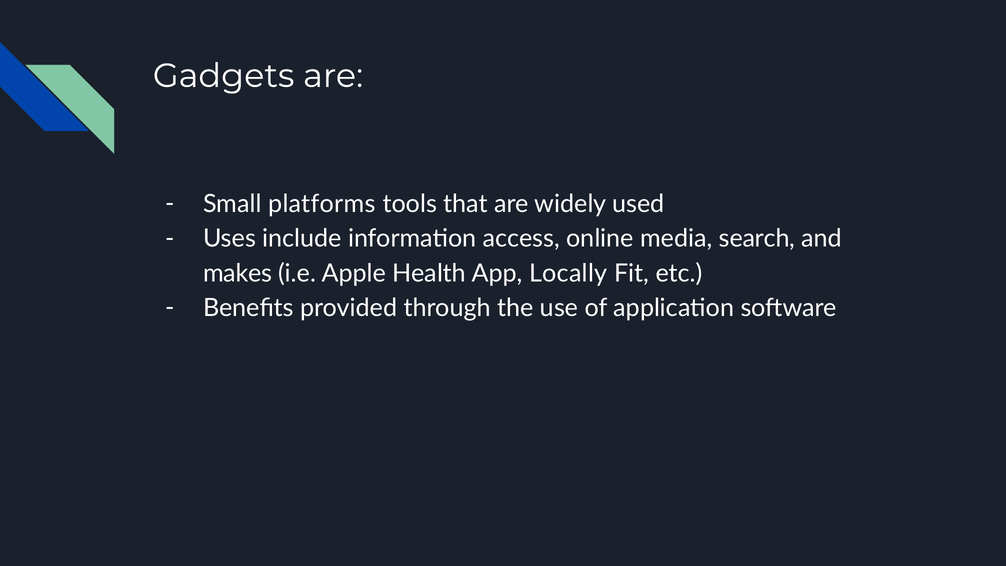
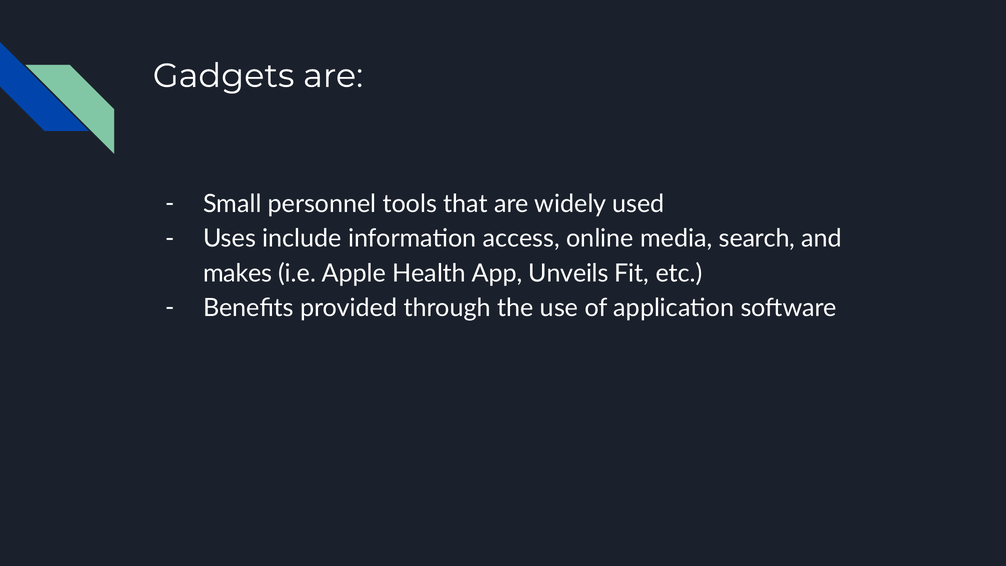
platforms: platforms -> personnel (322, 204)
Locally: Locally -> Unveils (568, 273)
